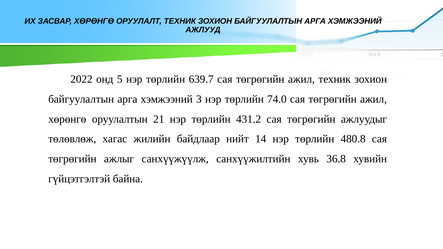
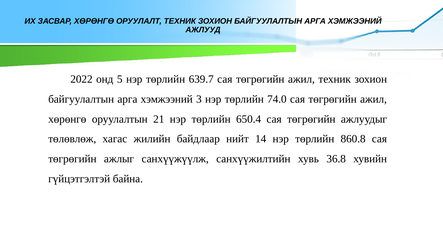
431.2: 431.2 -> 650.4 (249, 119)
480.8: 480.8 -> 860.8 (353, 139)
